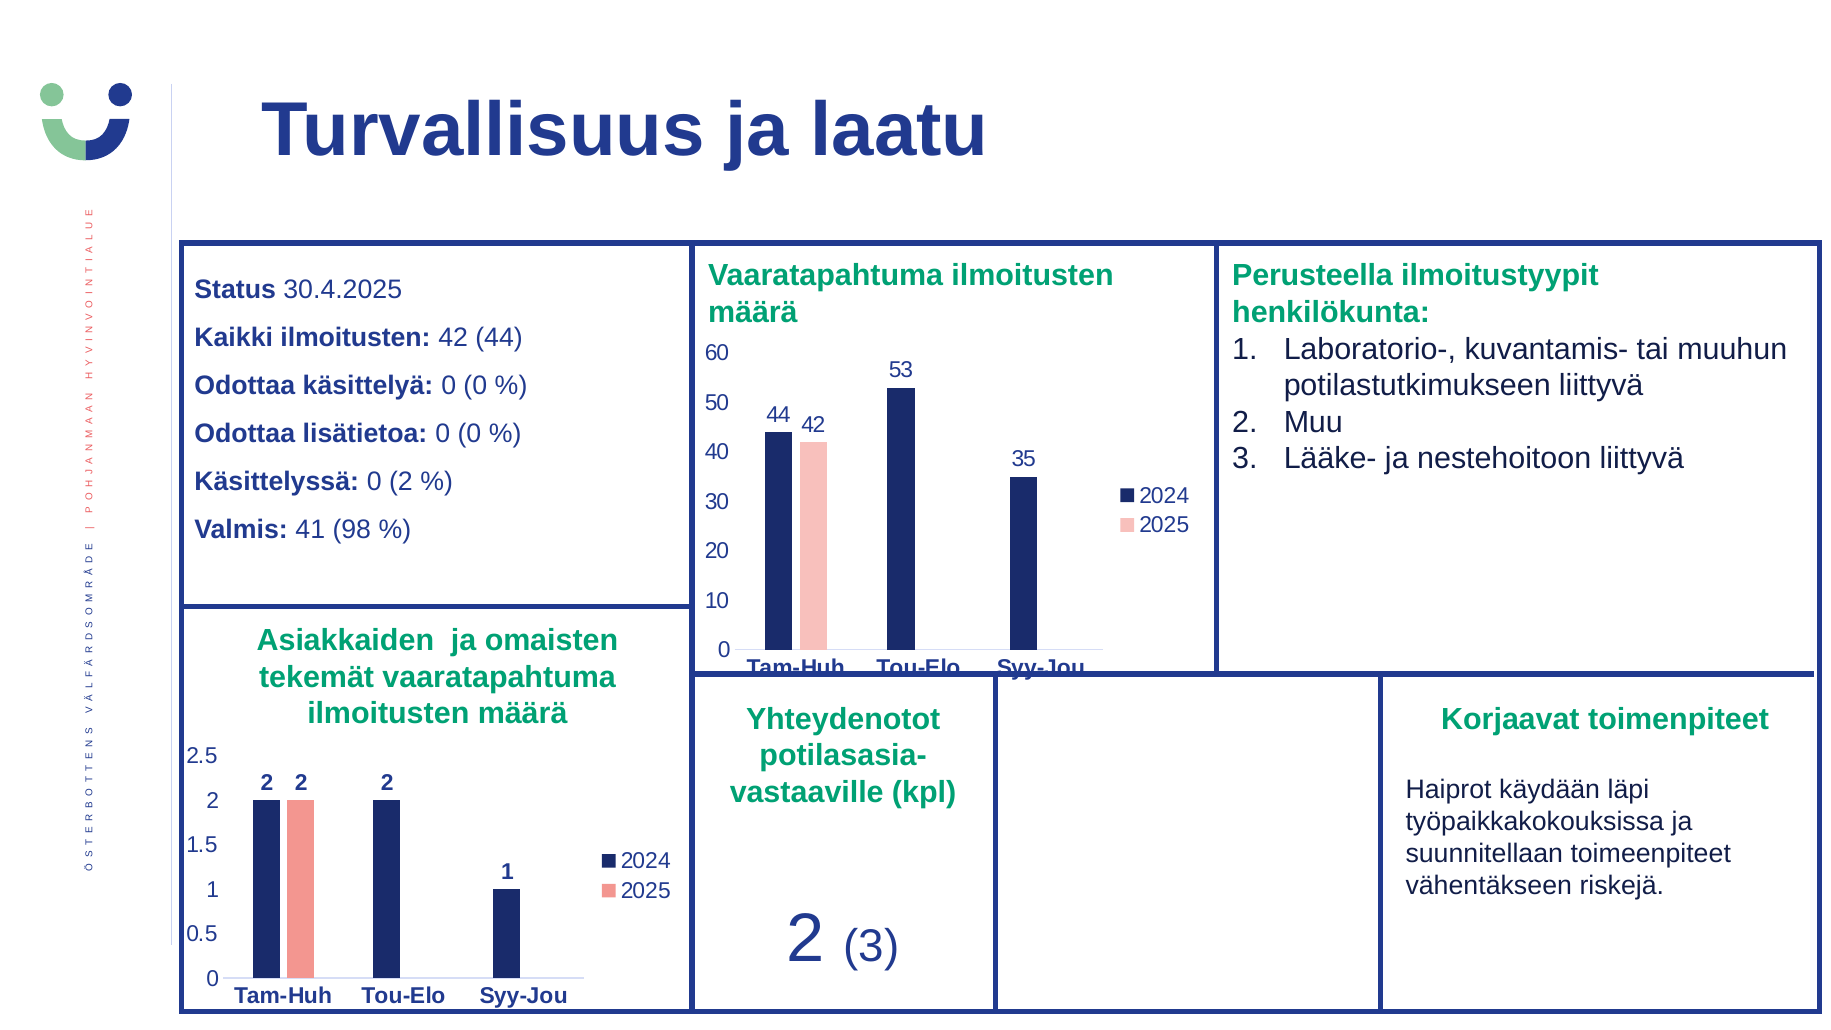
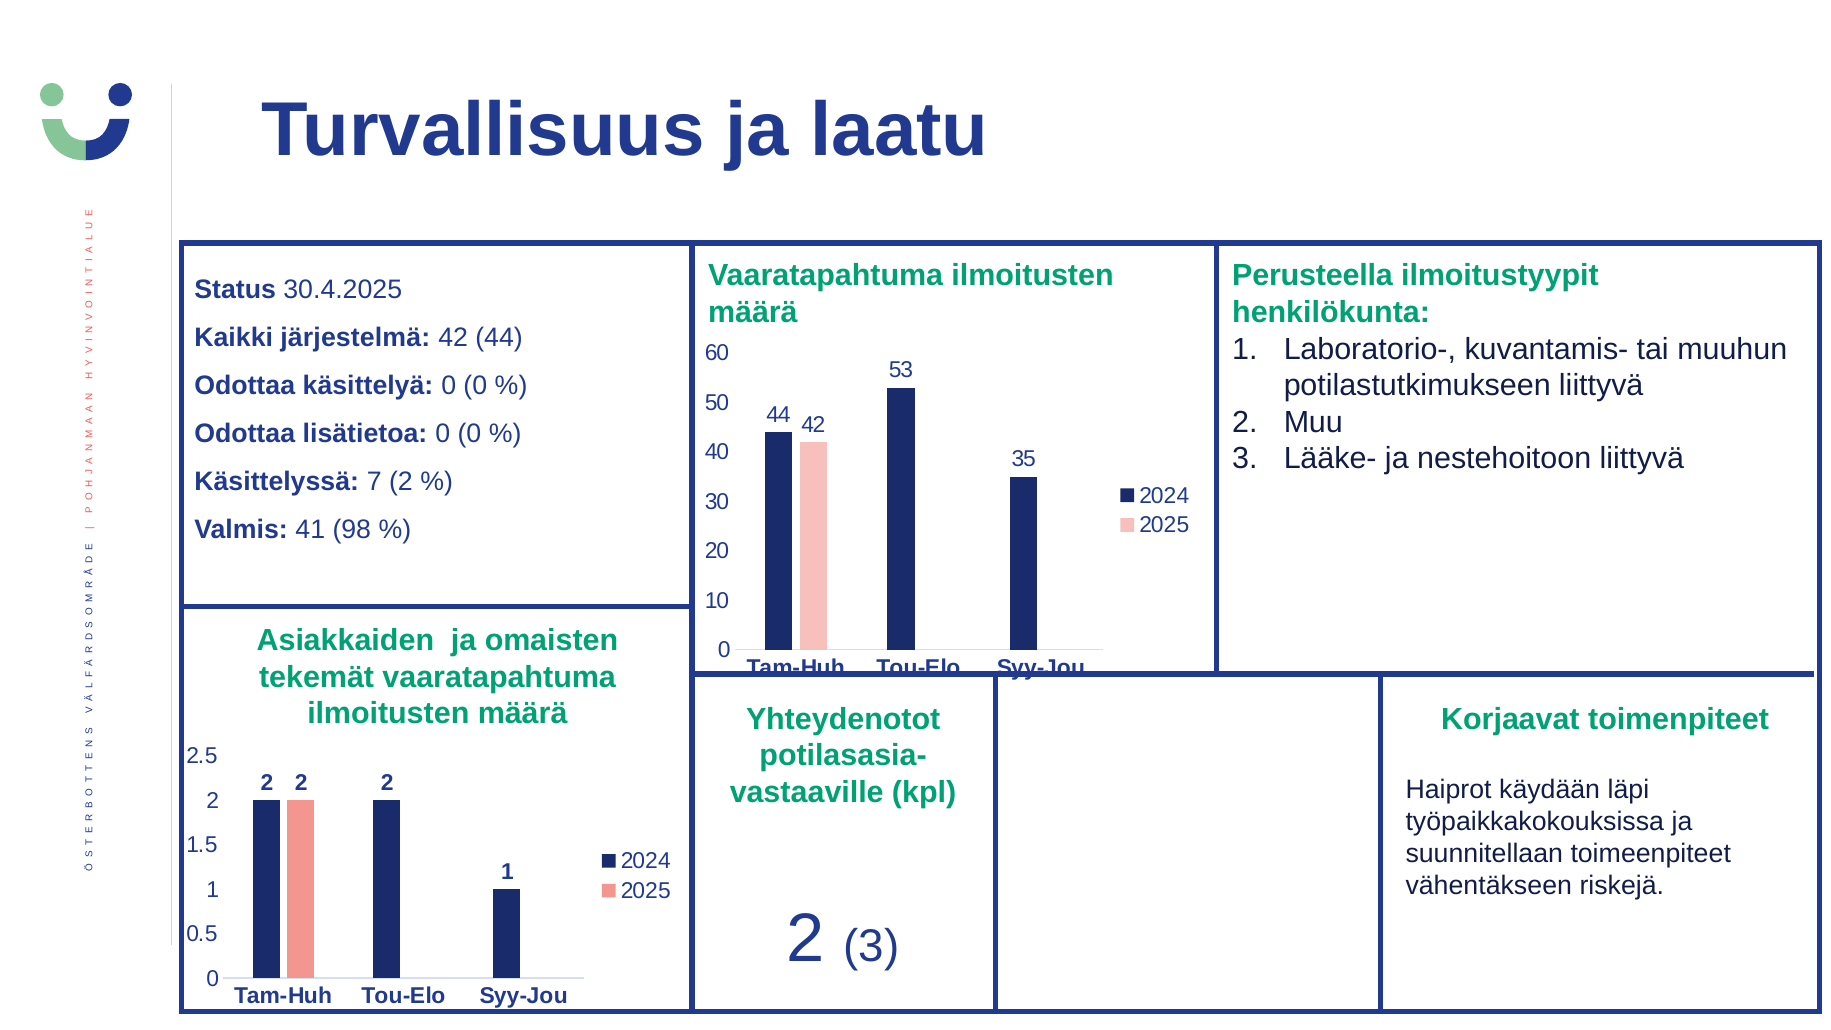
Kaikki ilmoitusten: ilmoitusten -> järjestelmä (355, 338)
Käsittelyssä 0: 0 -> 7 (374, 482)
